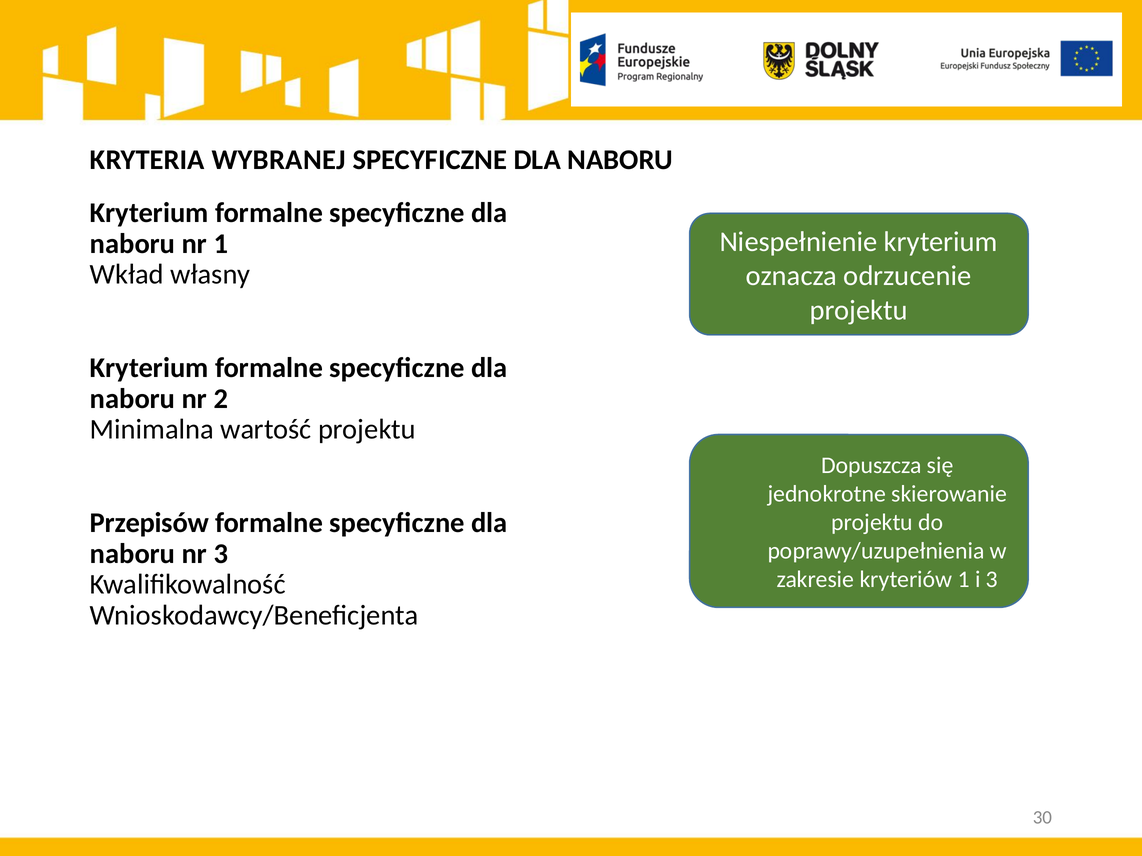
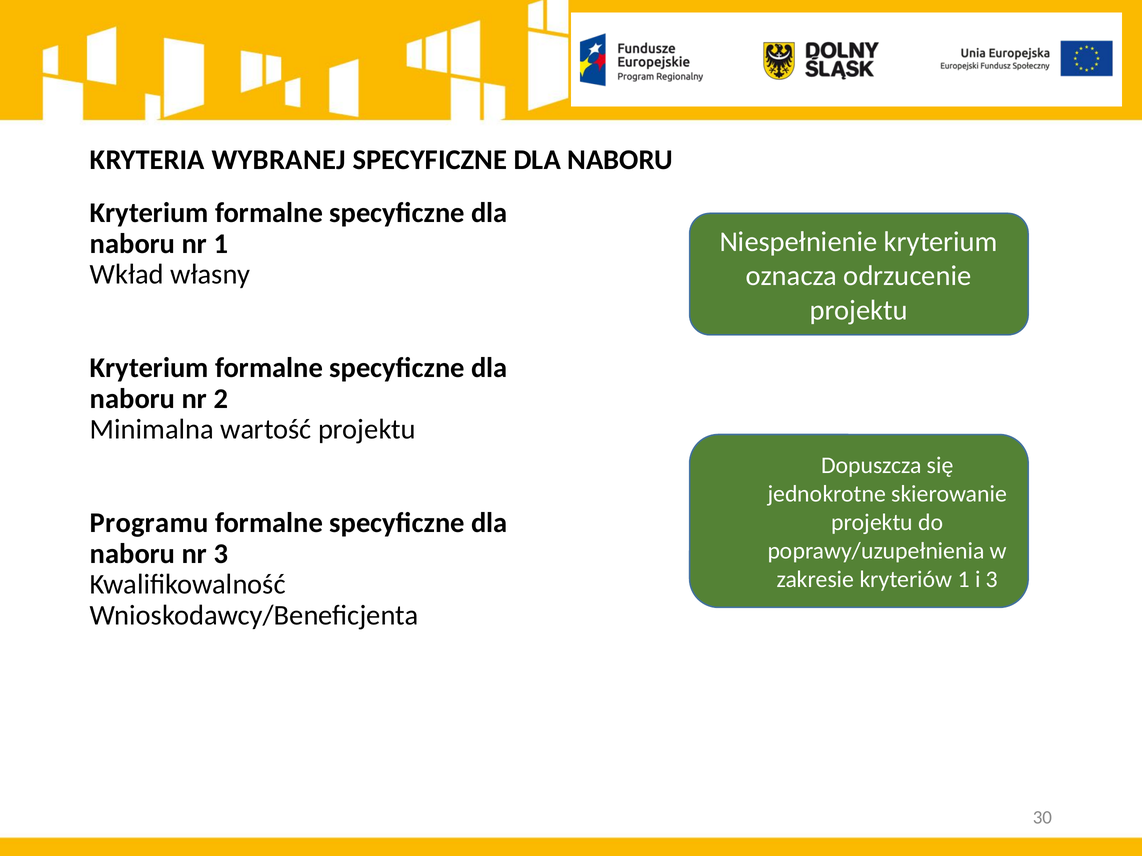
Przepisów: Przepisów -> Programu (149, 523)
